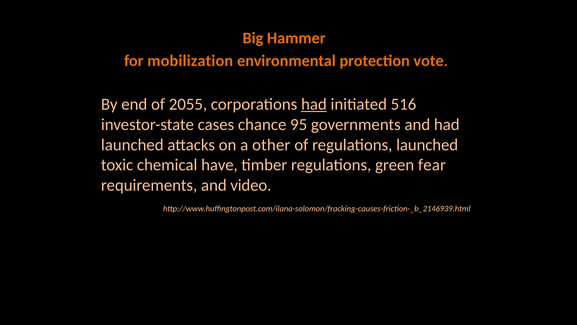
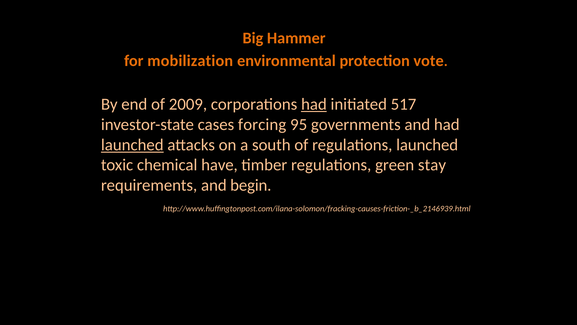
2055: 2055 -> 2009 (188, 104)
516: 516 -> 517 (404, 104)
chance: chance -> forcing (262, 124)
launched underline: none -> present (132, 145)
other: other -> south (271, 145)
fear: fear -> stay (432, 165)
video: video -> begin (251, 185)
